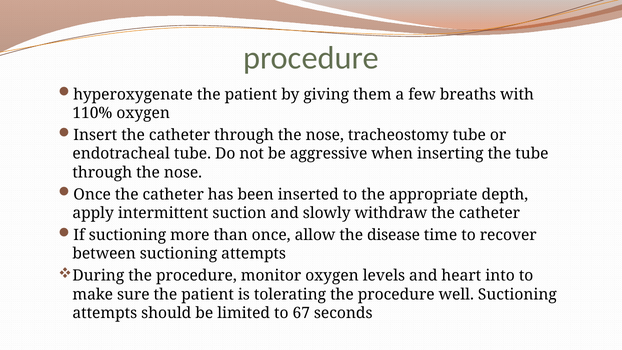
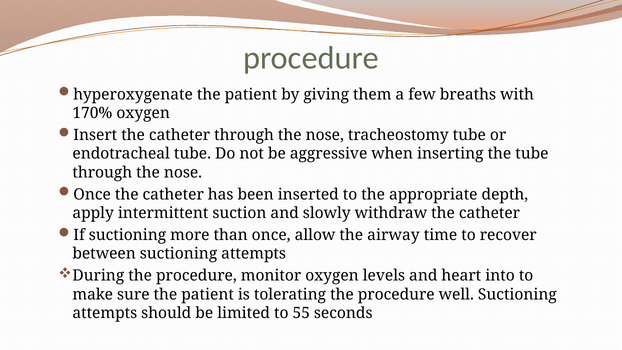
110%: 110% -> 170% (92, 113)
disease: disease -> airway (393, 235)
67: 67 -> 55 (301, 313)
